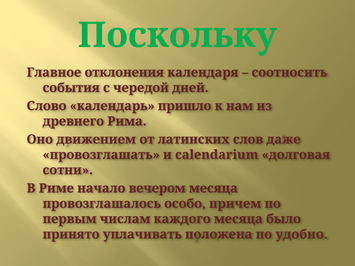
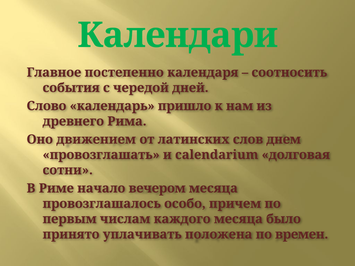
Поскольку: Поскольку -> Календари (178, 35)
отклонения: отклонения -> постепенно (124, 72)
даже: даже -> днем (284, 140)
удобно: удобно -> времен (302, 235)
